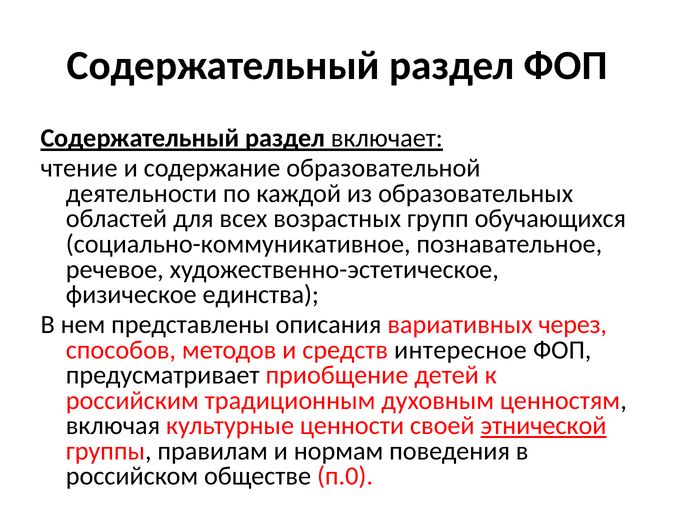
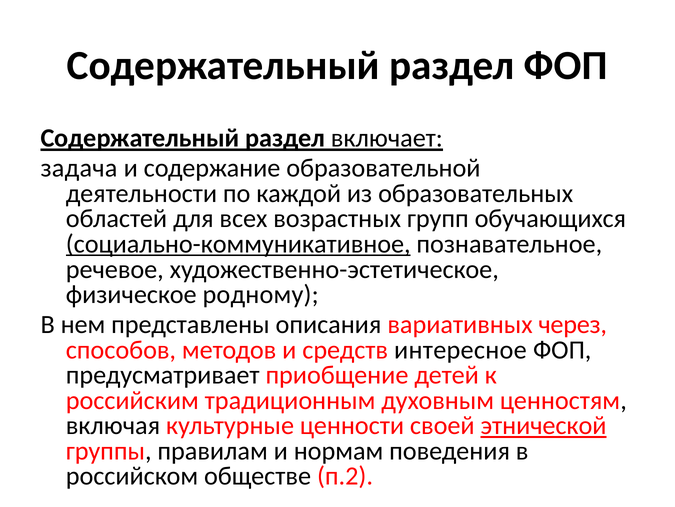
чтение: чтение -> задача (79, 168)
социально-коммуникативное underline: none -> present (238, 244)
единства: единства -> родному (261, 294)
п.0: п.0 -> п.2 (345, 475)
